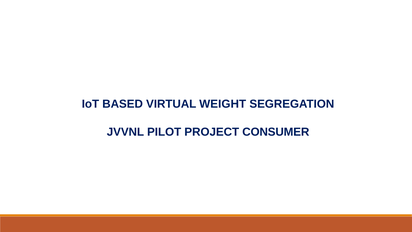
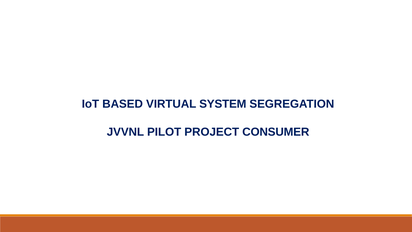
WEIGHT: WEIGHT -> SYSTEM (223, 104)
